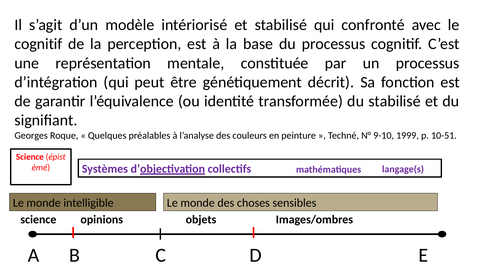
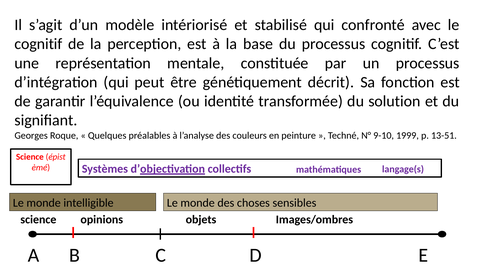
du stabilisé: stabilisé -> solution (395, 101)
10-51: 10-51 -> 13-51 (444, 136)
